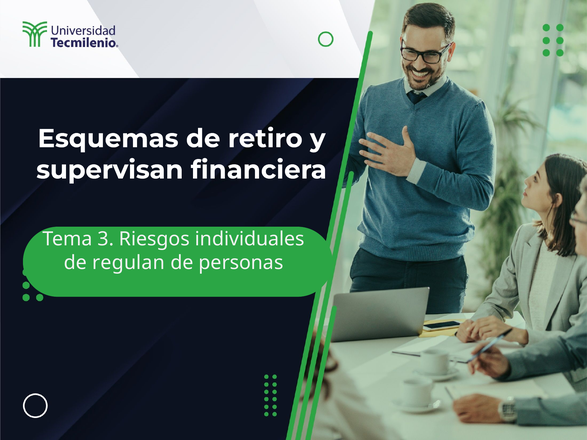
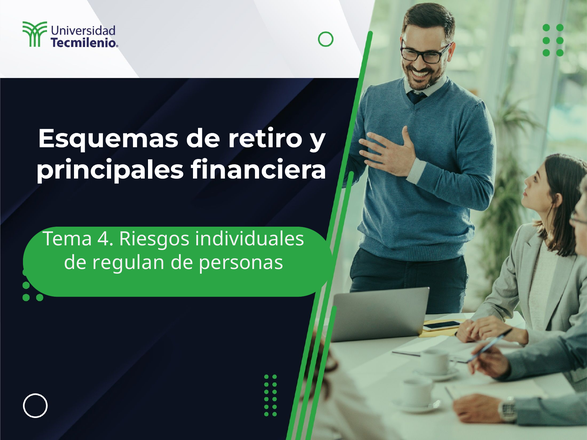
supervisan: supervisan -> principales (110, 170)
3: 3 -> 4 (106, 239)
